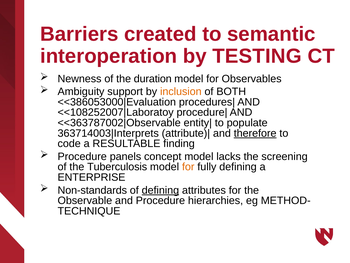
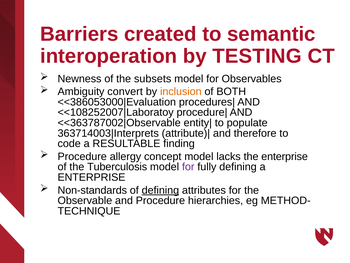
duration: duration -> subsets (153, 79)
support: support -> convert (125, 91)
therefore underline: present -> none (255, 133)
panels: panels -> allergy (125, 156)
the screening: screening -> enterprise (285, 156)
for colour: orange -> purple (188, 167)
